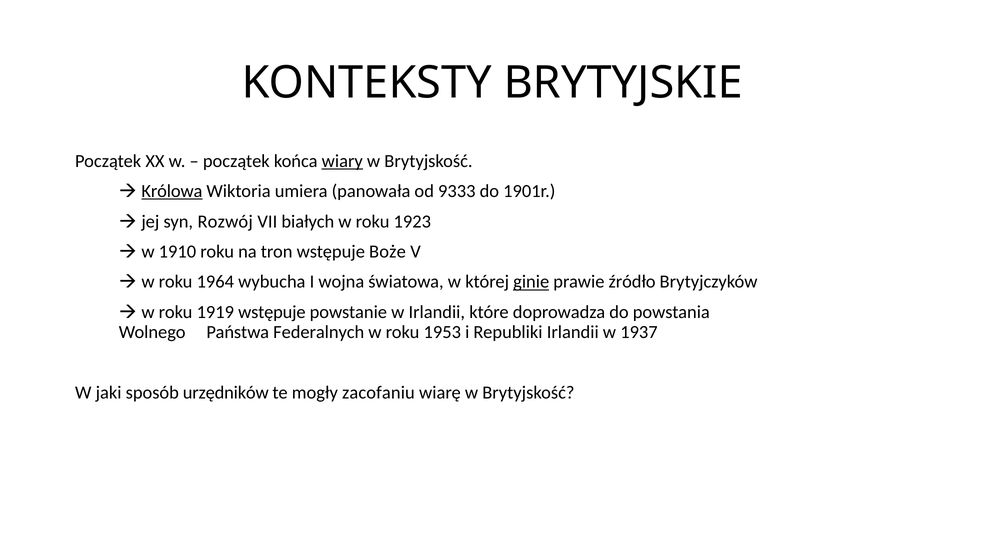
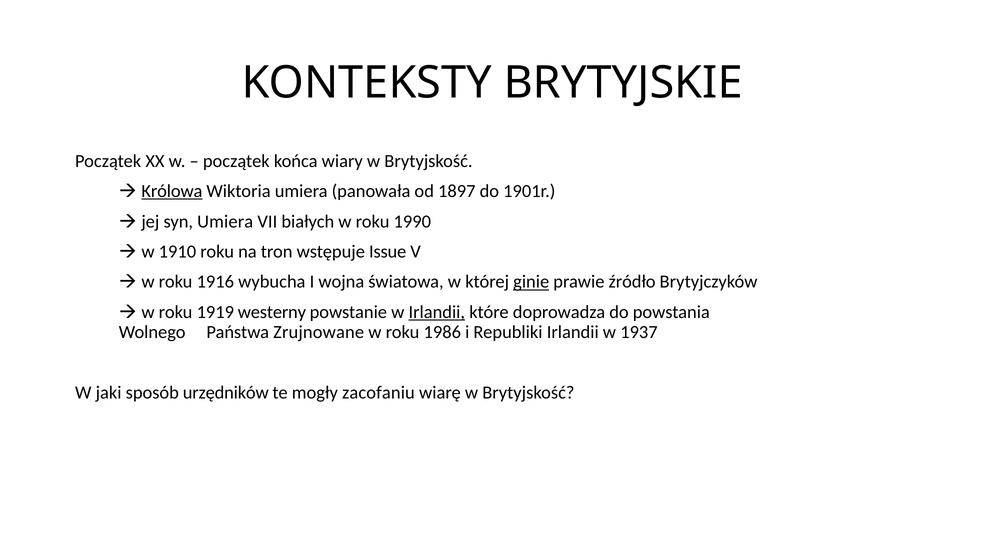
wiary underline: present -> none (342, 161)
9333: 9333 -> 1897 (457, 191)
syn Rozwój: Rozwój -> Umiera (225, 221)
1923: 1923 -> 1990 (412, 221)
Boże: Boże -> Issue (388, 252)
1964: 1964 -> 1916 (215, 282)
1919 wstępuje: wstępuje -> westerny (272, 312)
Irlandii underline: none -> present (437, 312)
Federalnych: Federalnych -> Zrujnowane (319, 332)
1953: 1953 -> 1986 (442, 332)
